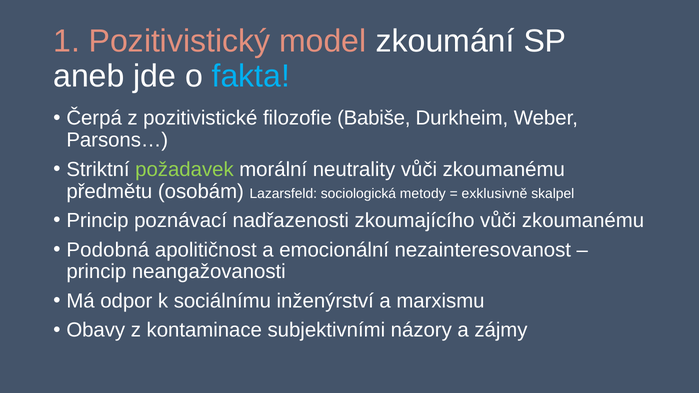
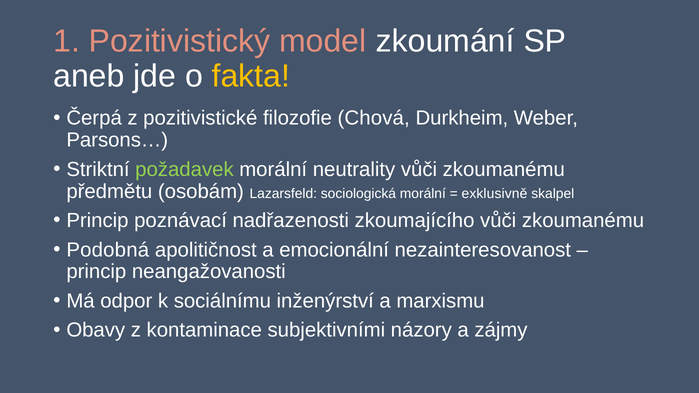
fakta colour: light blue -> yellow (251, 76)
Babiše: Babiše -> Chová (374, 118)
sociologická metody: metody -> morální (423, 194)
